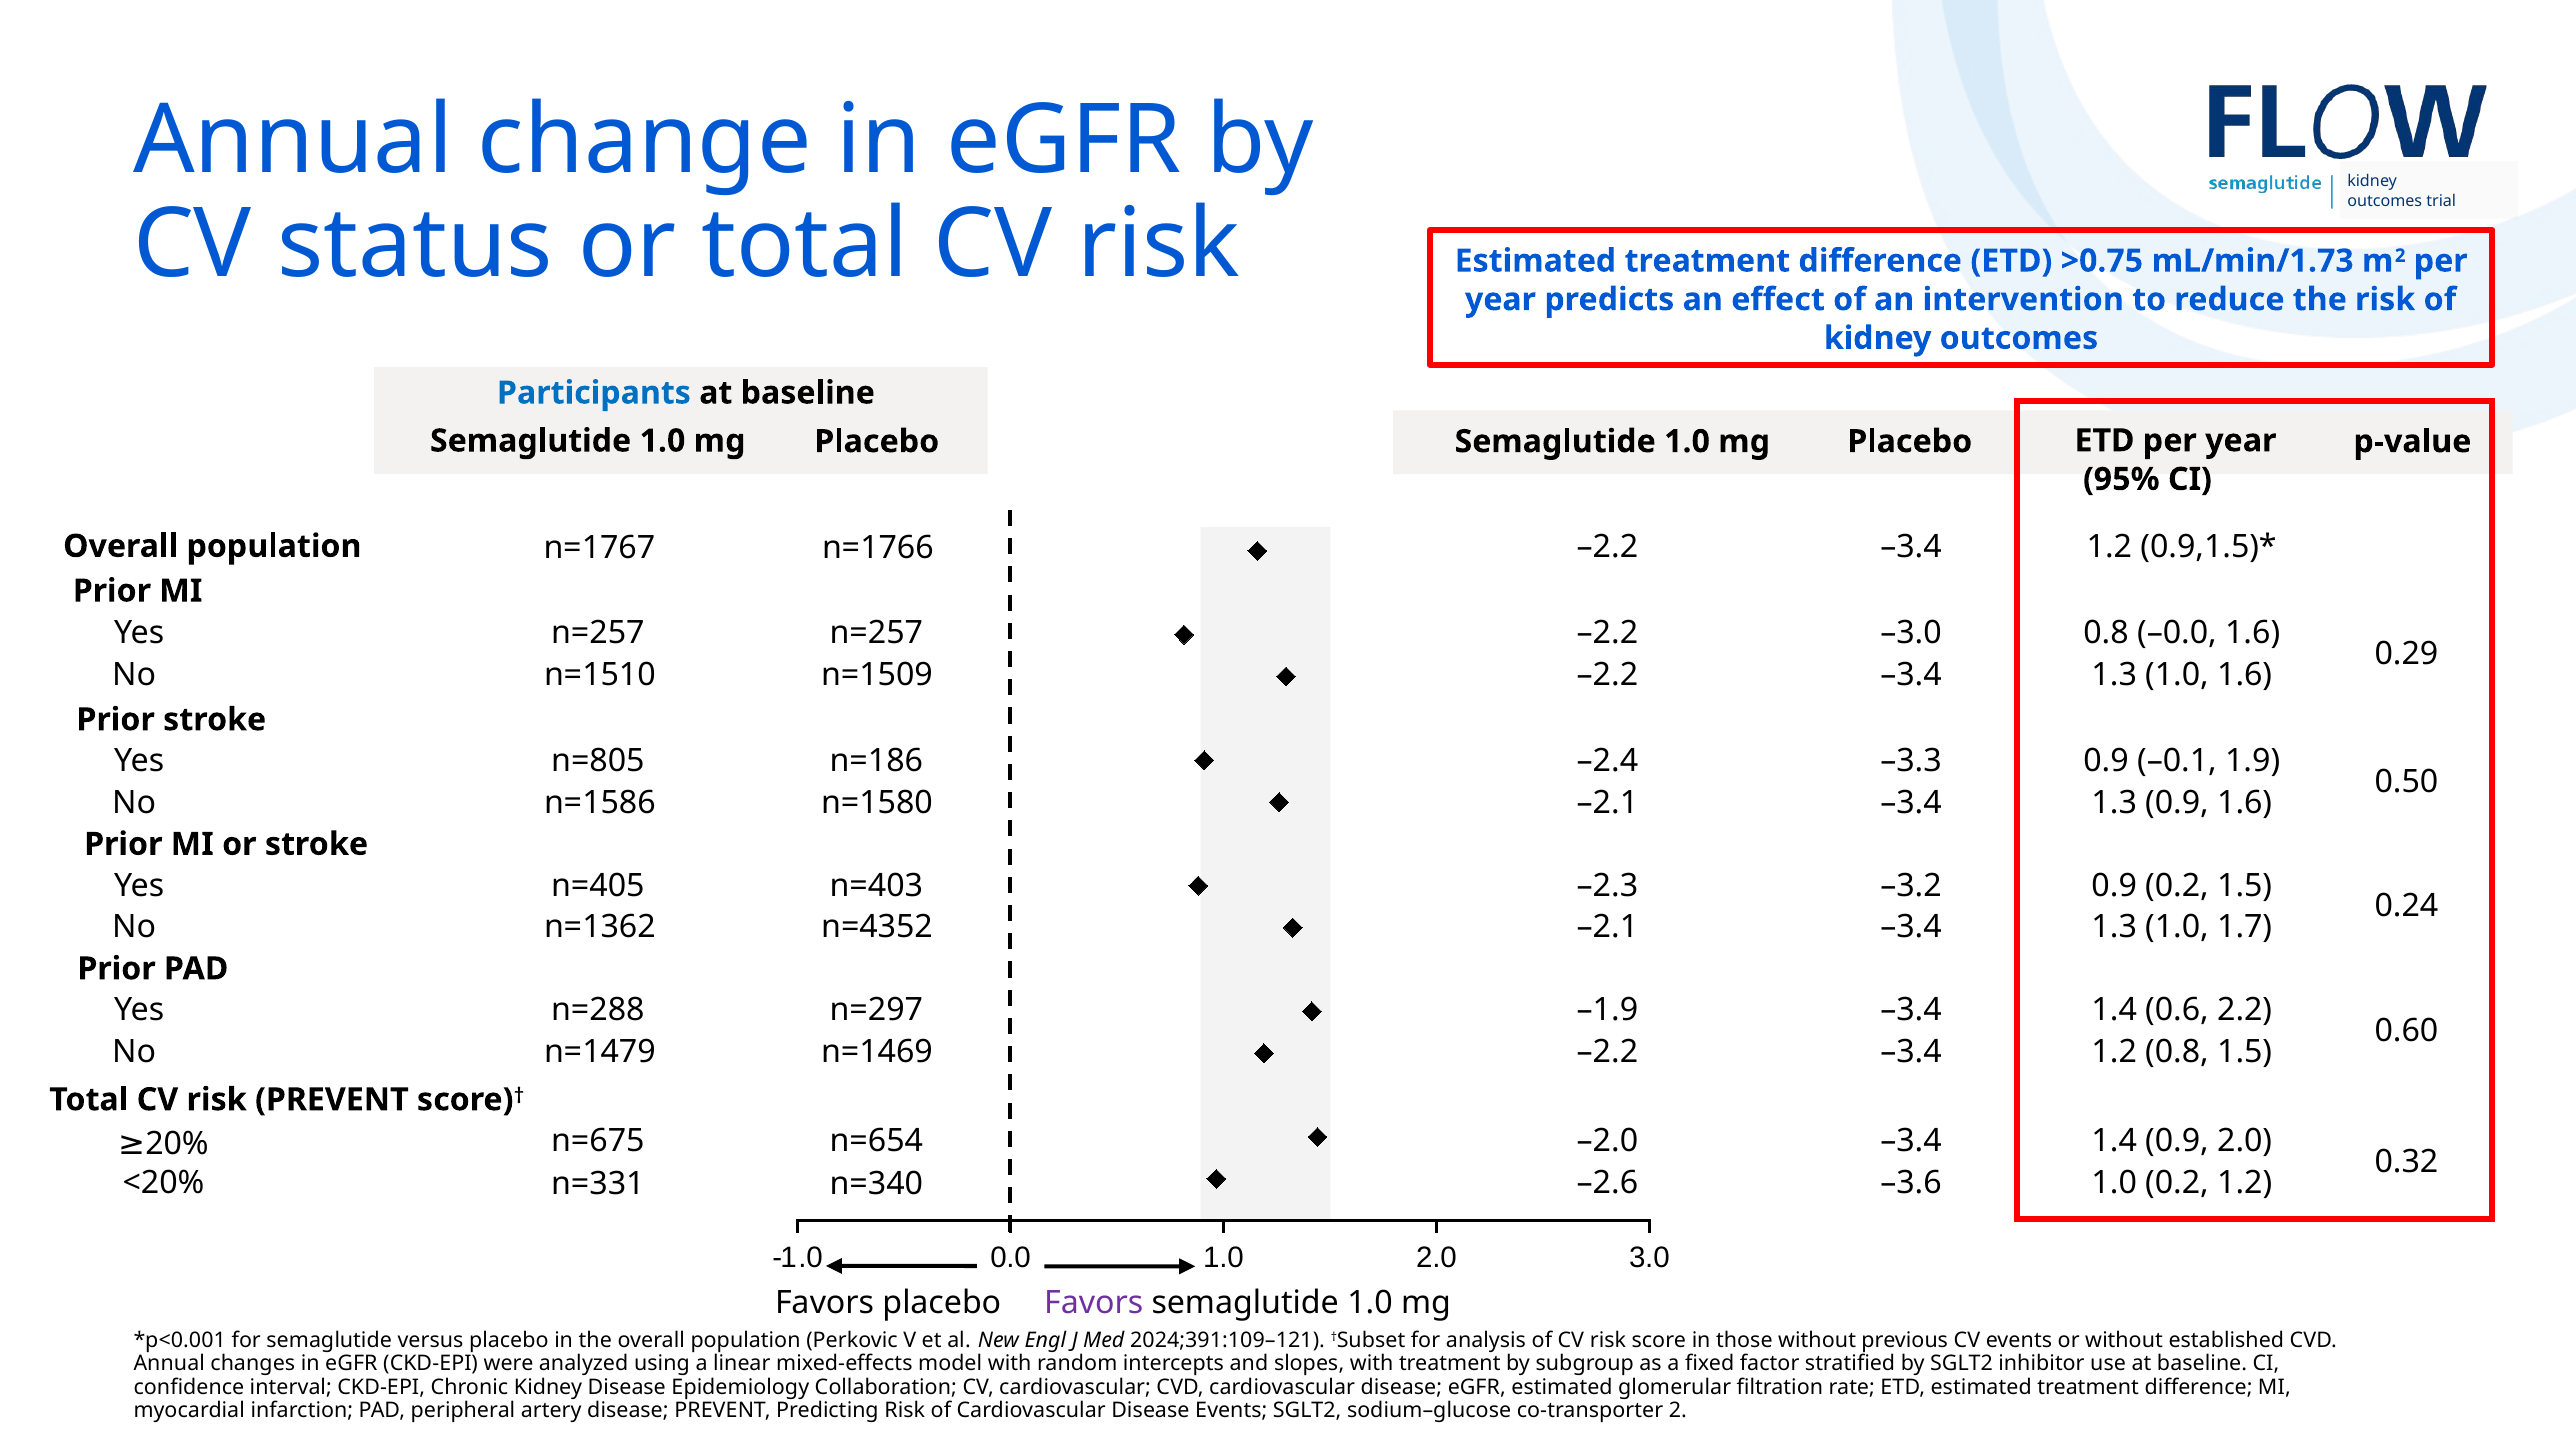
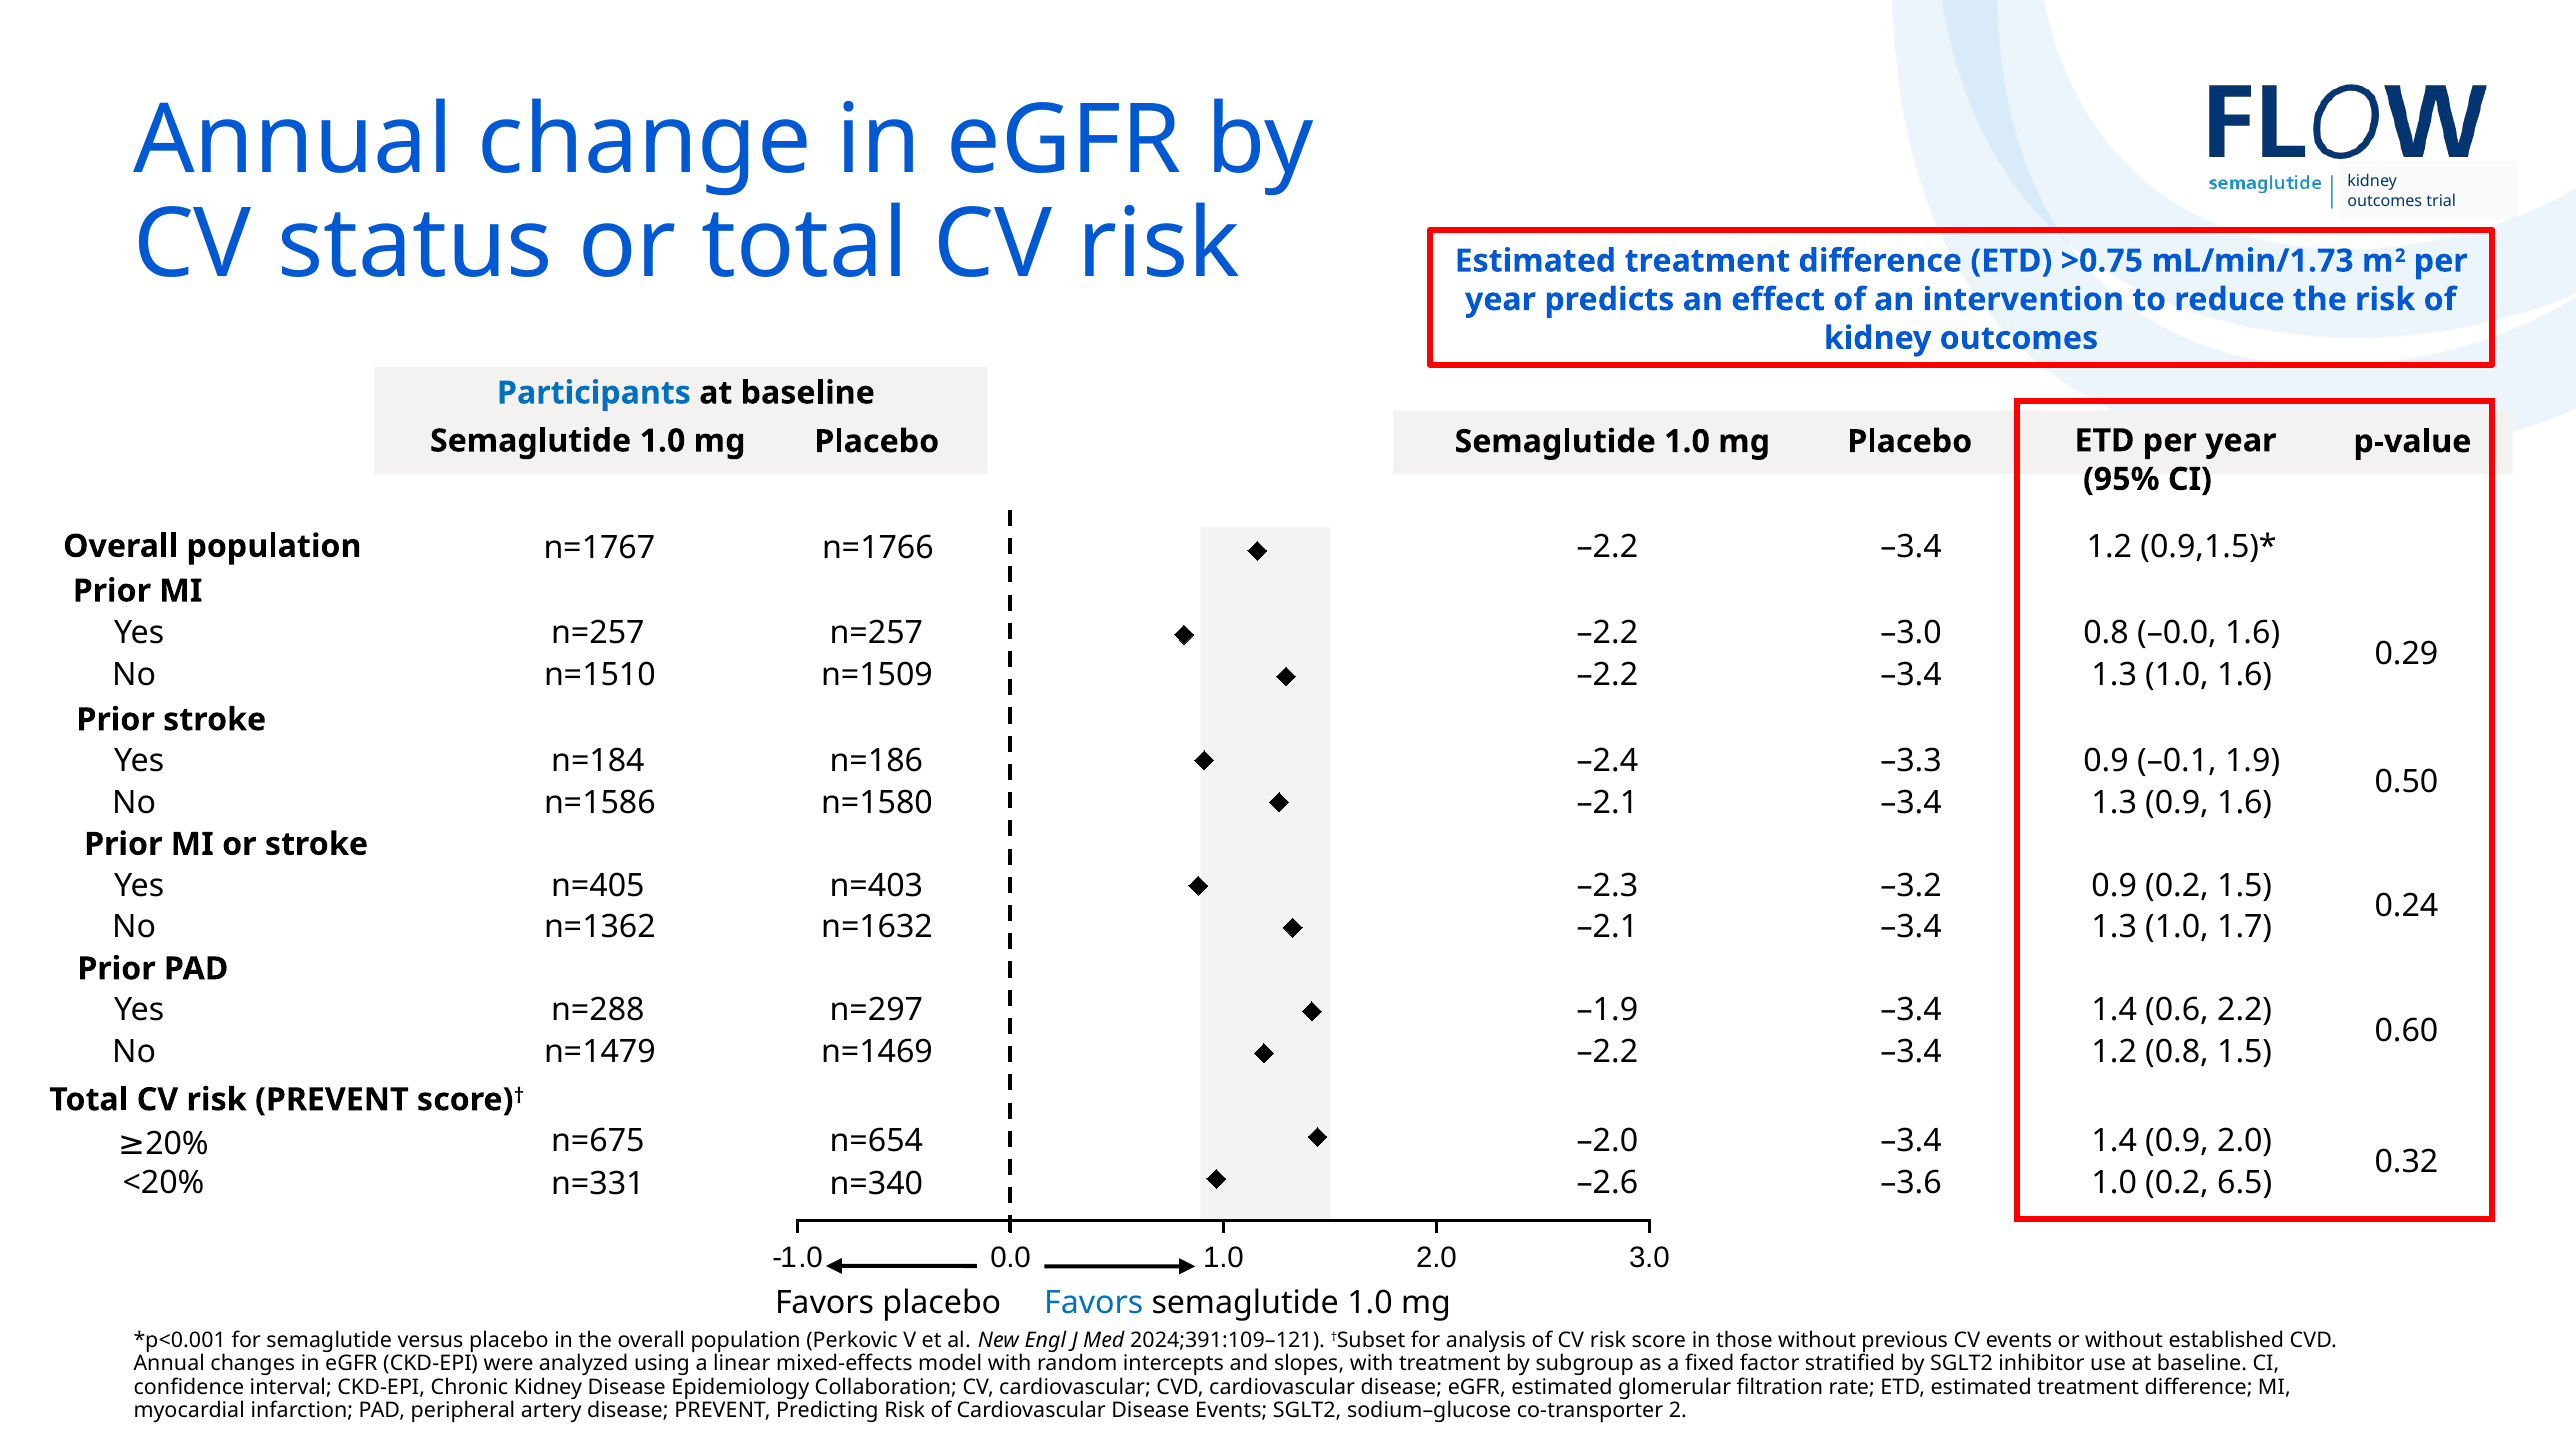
n=805: n=805 -> n=184 (598, 761)
n=4352: n=4352 -> n=1632 (877, 927)
0.2 1.2: 1.2 -> 6.5 (2245, 1183)
Favors colour: purple -> blue (1094, 1302)
